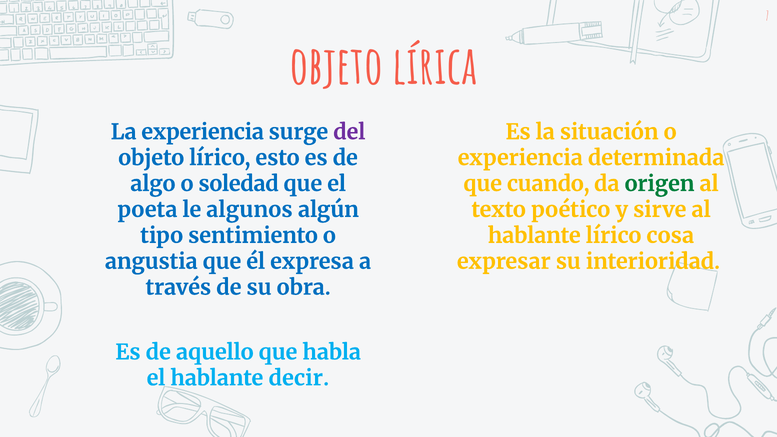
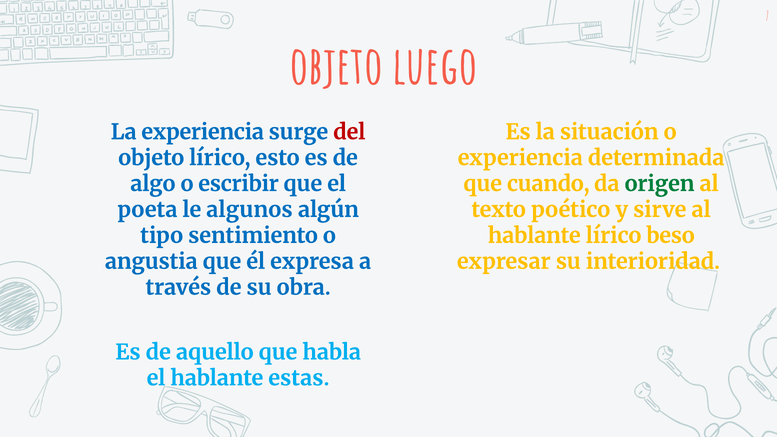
lírica: lírica -> luego (435, 67)
del colour: purple -> red (349, 132)
soledad: soledad -> escribir (239, 184)
cosa: cosa -> beso (670, 236)
decir: decir -> estas (299, 378)
